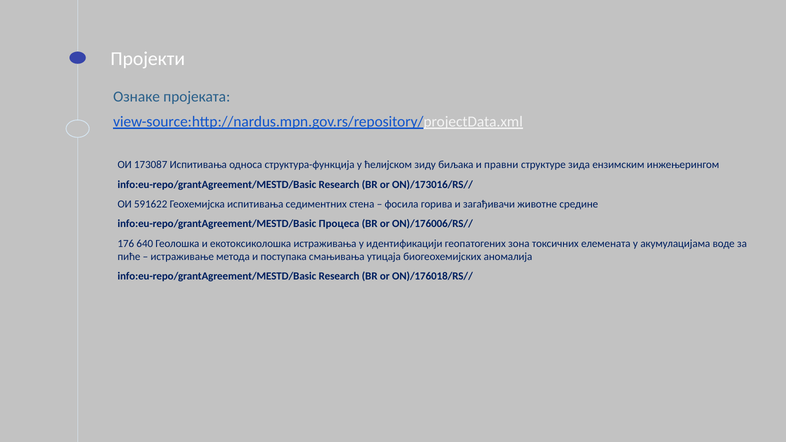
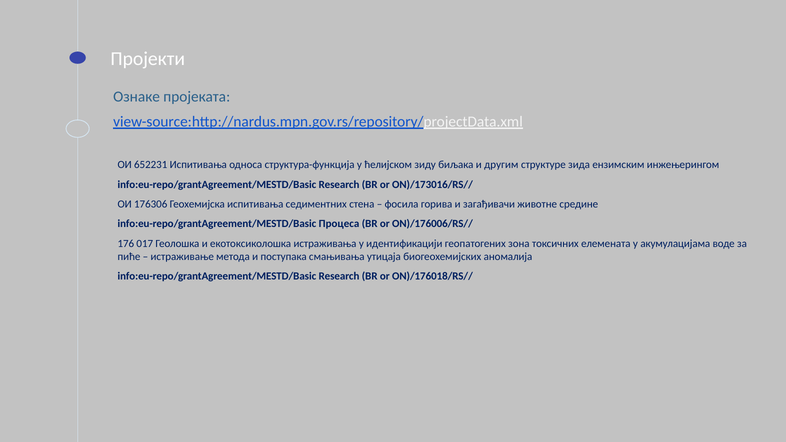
173087: 173087 -> 652231 (151, 165)
правни: правни -> другим (501, 165)
591622: 591622 -> 176306 (151, 204)
640: 640 -> 017 (145, 244)
